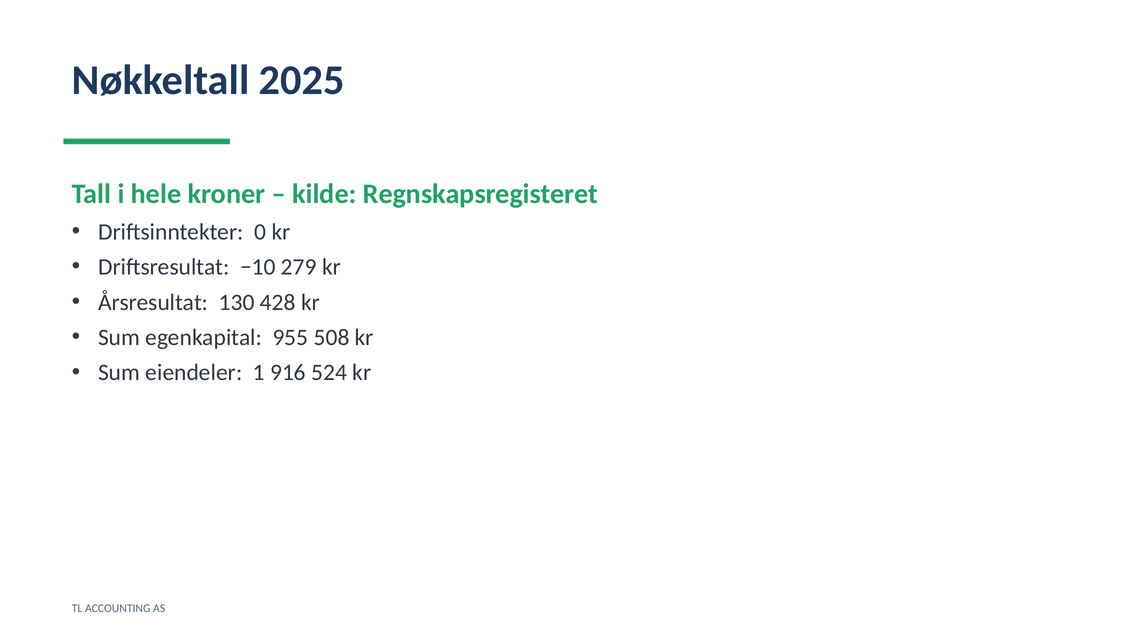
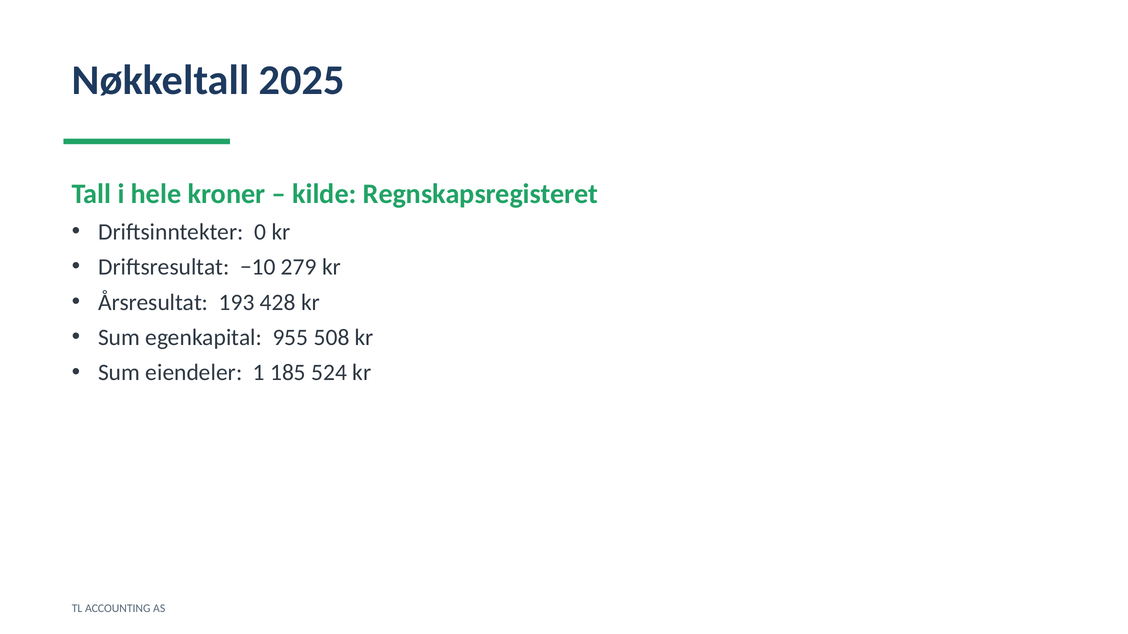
130: 130 -> 193 (237, 302)
916: 916 -> 185 (288, 373)
